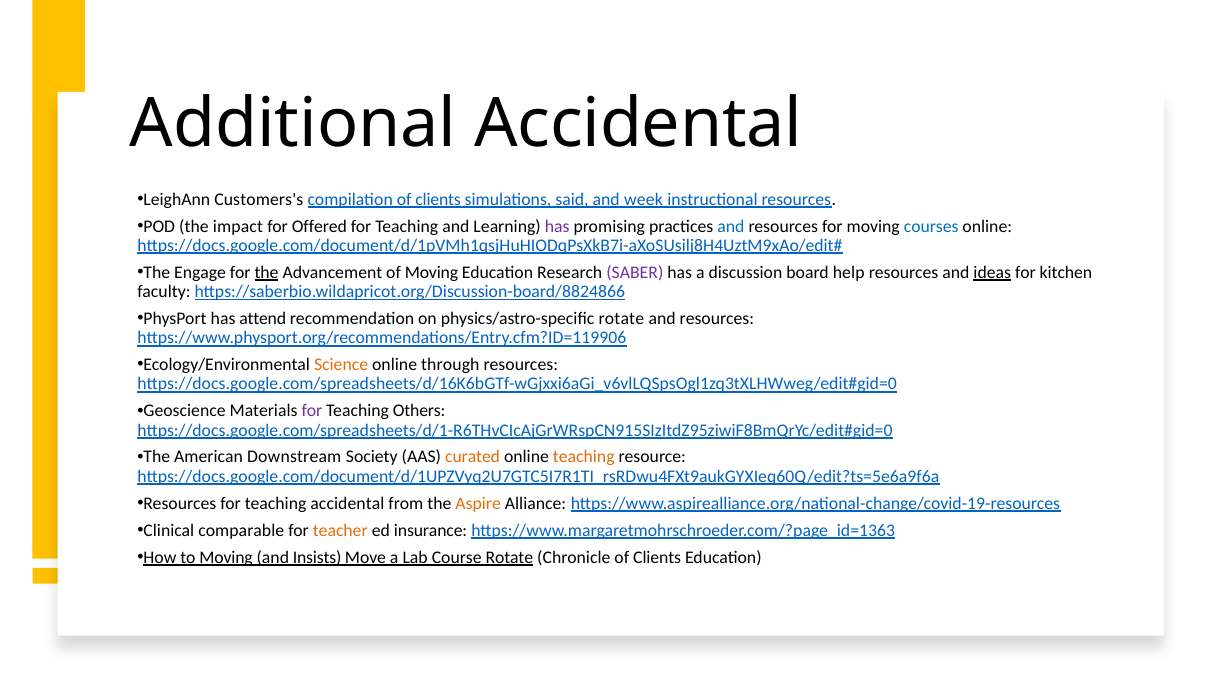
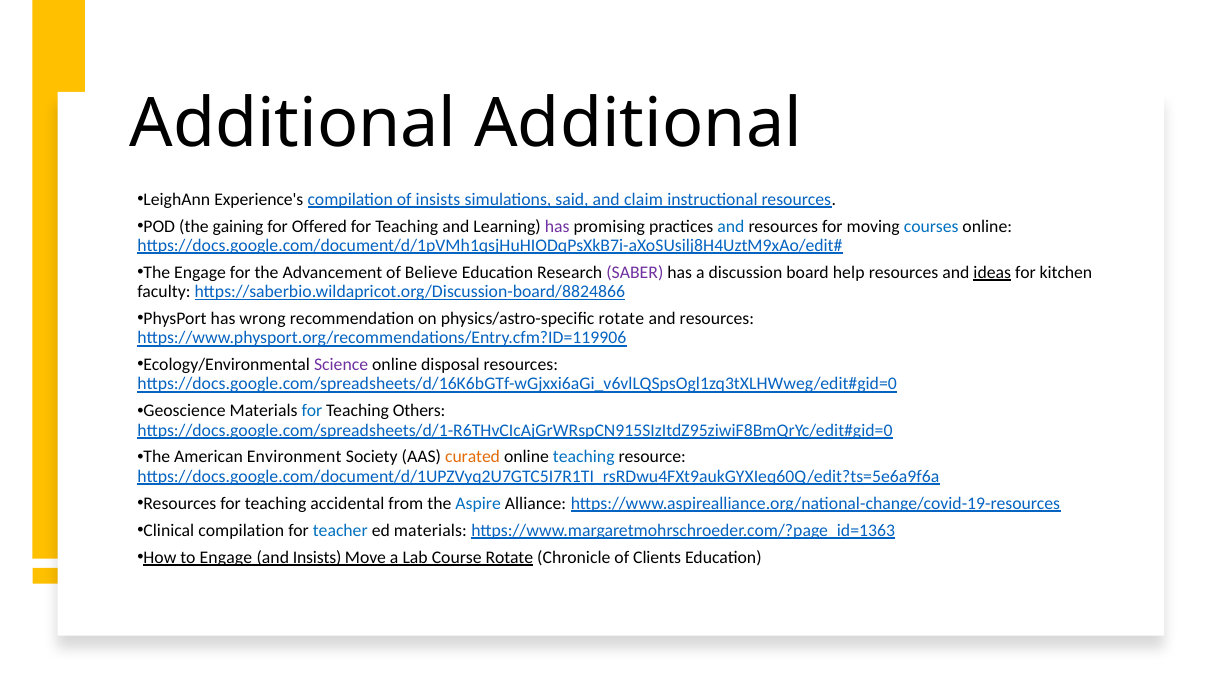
Additional Accidental: Accidental -> Additional (638, 124)
Customers's: Customers's -> Experience's (259, 199)
compilation of clients: clients -> insists (438, 199)
week: week -> claim (643, 199)
impact: impact -> gaining (238, 226)
the underline: present -> none (267, 272)
of Moving: Moving -> Believe (431, 272)
attend: attend -> wrong (263, 318)
Science colour: orange -> purple (341, 365)
through: through -> disposal (450, 365)
for colour: purple -> blue (312, 411)
Downstream: Downstream -> Environment (294, 457)
teaching colour: orange -> blue (584, 457)
Aspire colour: orange -> blue (478, 503)
Clinical comparable: comparable -> compilation (241, 530)
teacher colour: orange -> blue (340, 530)
ed insurance: insurance -> materials (430, 530)
to Moving: Moving -> Engage (226, 557)
